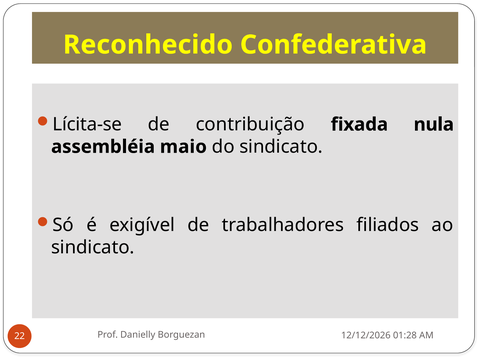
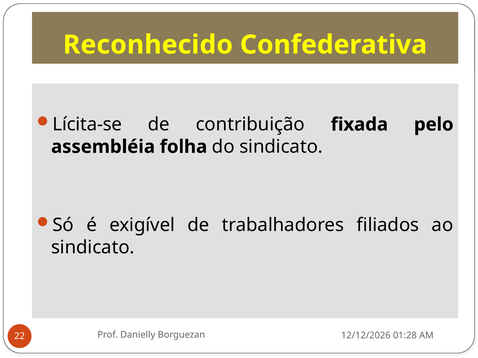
nula: nula -> pelo (434, 125)
maio: maio -> folha (183, 147)
